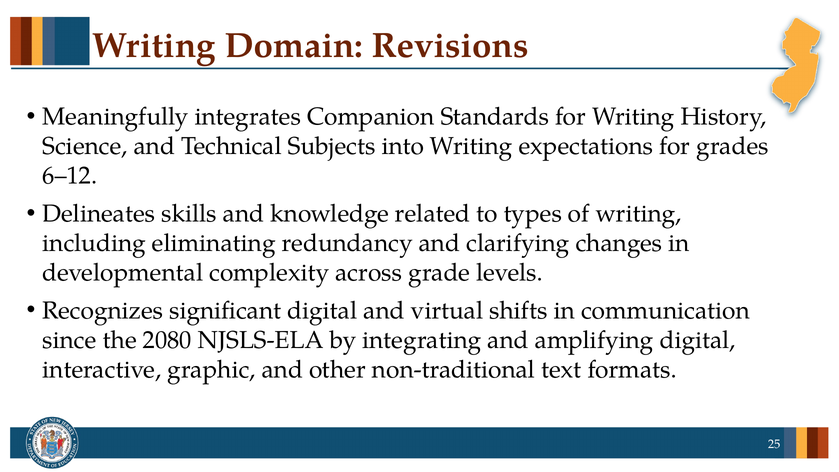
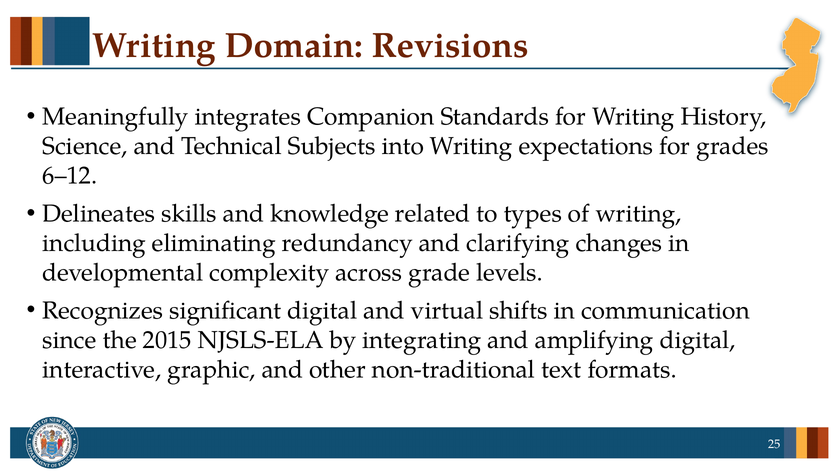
2080: 2080 -> 2015 (167, 340)
